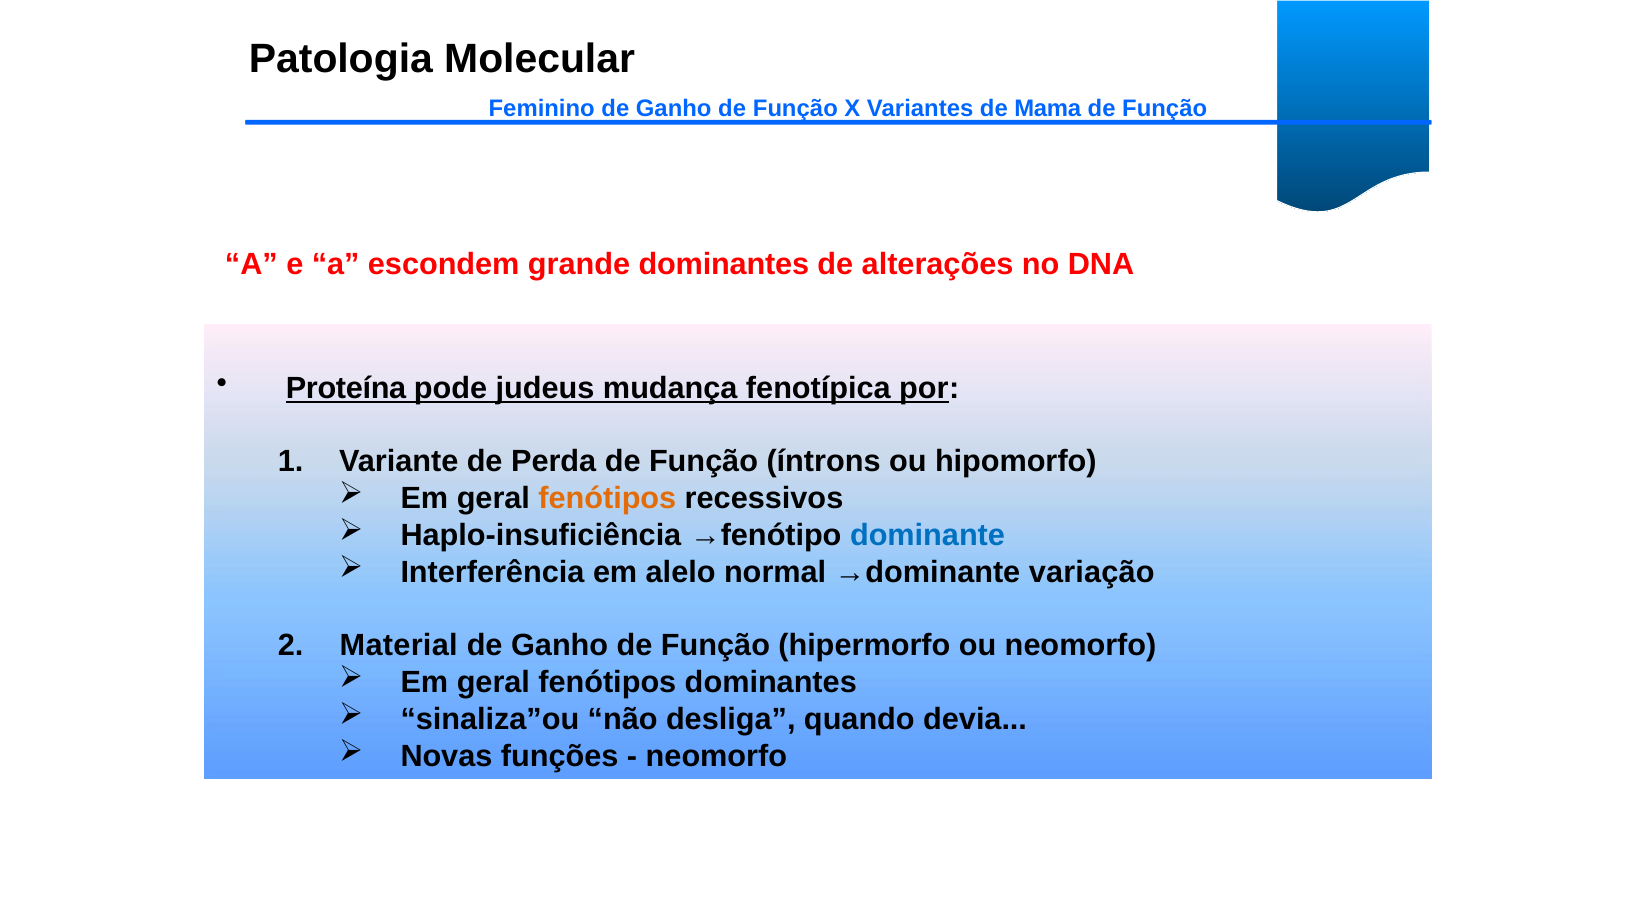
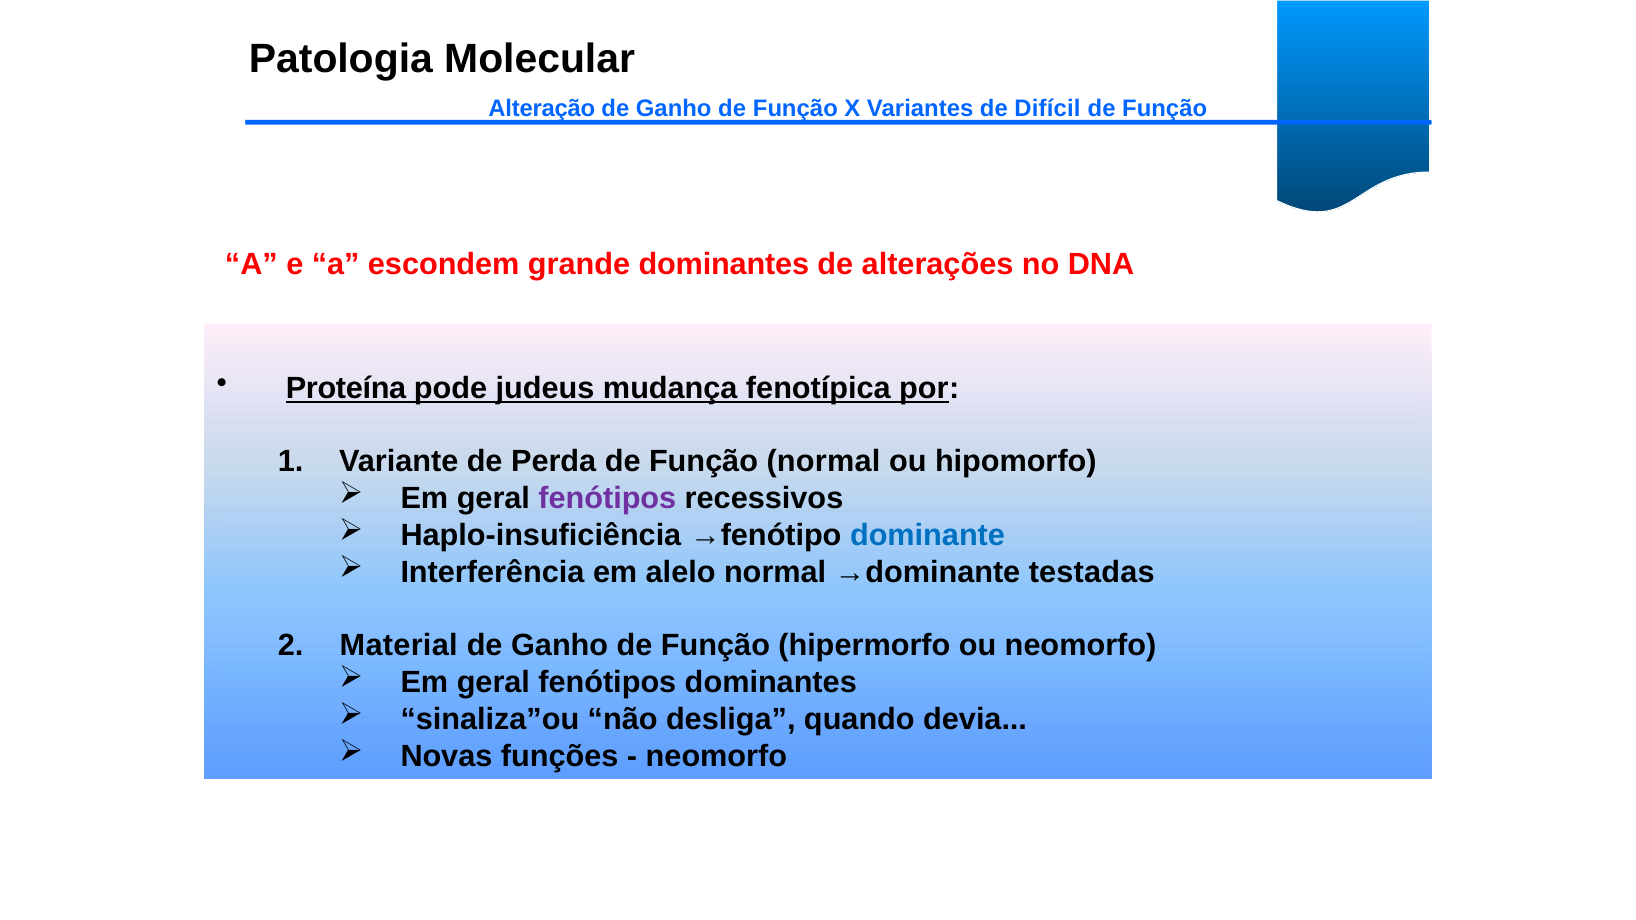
Feminino: Feminino -> Alteração (542, 109)
Mama: Mama -> Difícil (1048, 109)
Função íntrons: íntrons -> normal (823, 462)
fenótipos colour: orange -> purple (607, 499)
variação: variação -> testadas (1092, 572)
